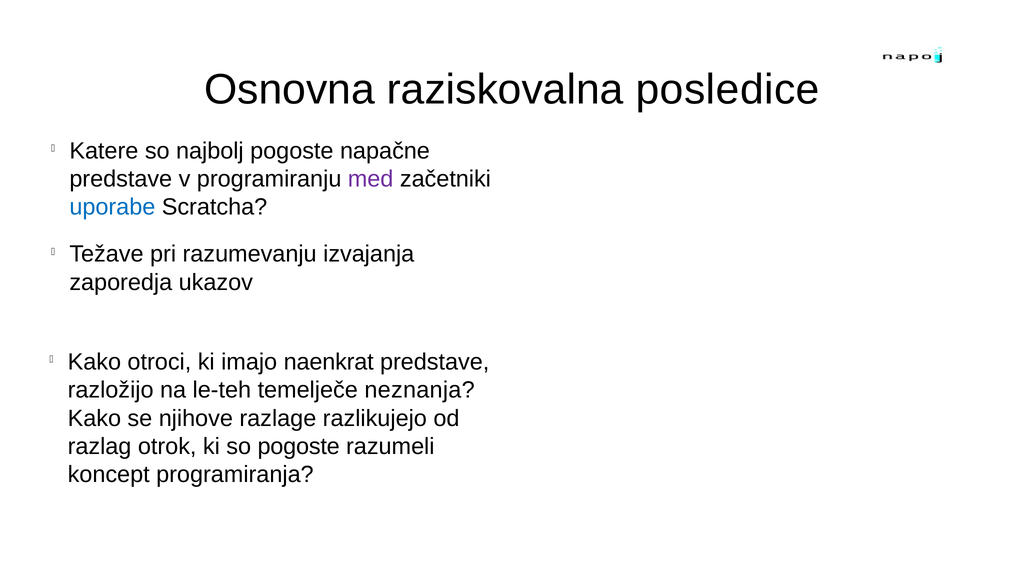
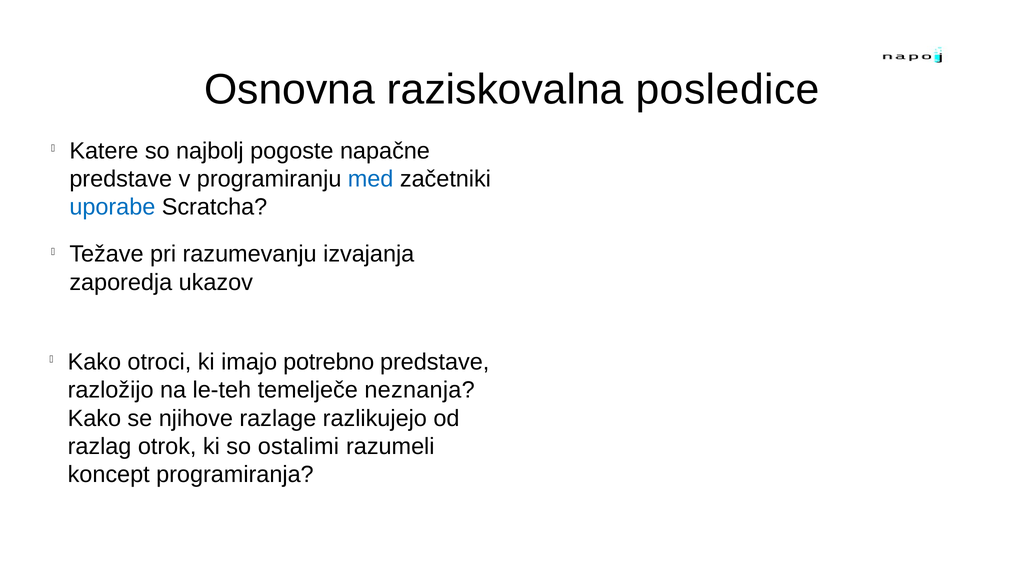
med colour: purple -> blue (371, 179)
naenkrat: naenkrat -> potrebno (329, 362)
so pogoste: pogoste -> ostalimi (298, 446)
